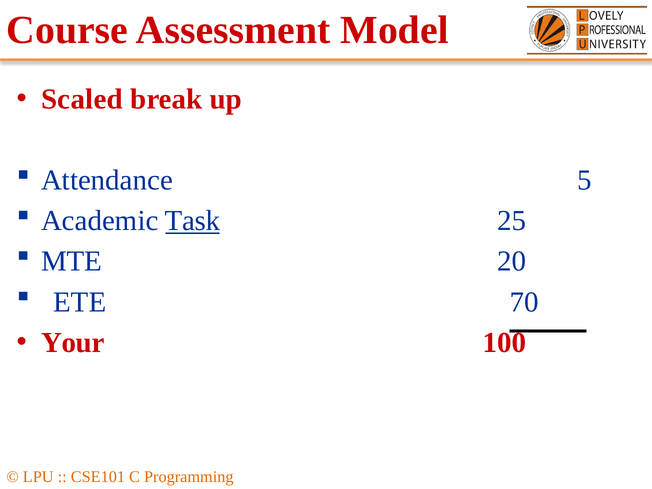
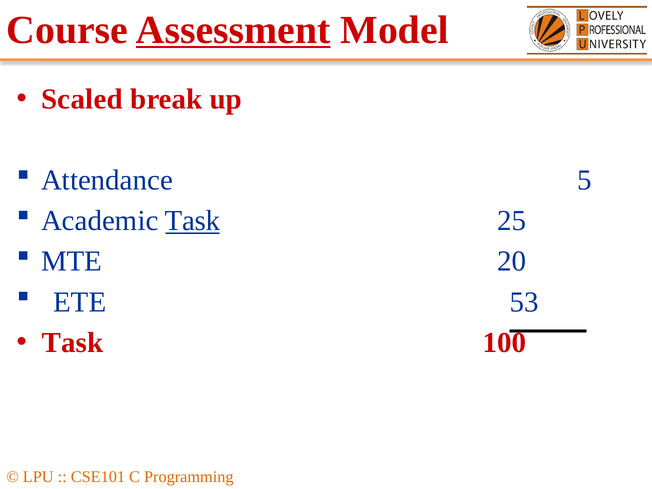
Assessment underline: none -> present (233, 30)
70: 70 -> 53 (524, 302)
Your: Your -> Task (73, 343)
